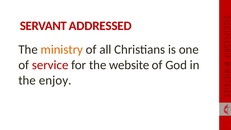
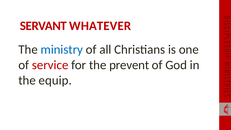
ADDRESSED: ADDRESSED -> WHATEVER (100, 26)
ministry colour: orange -> blue (62, 50)
website: website -> prevent (129, 65)
enjoy: enjoy -> equip (55, 80)
